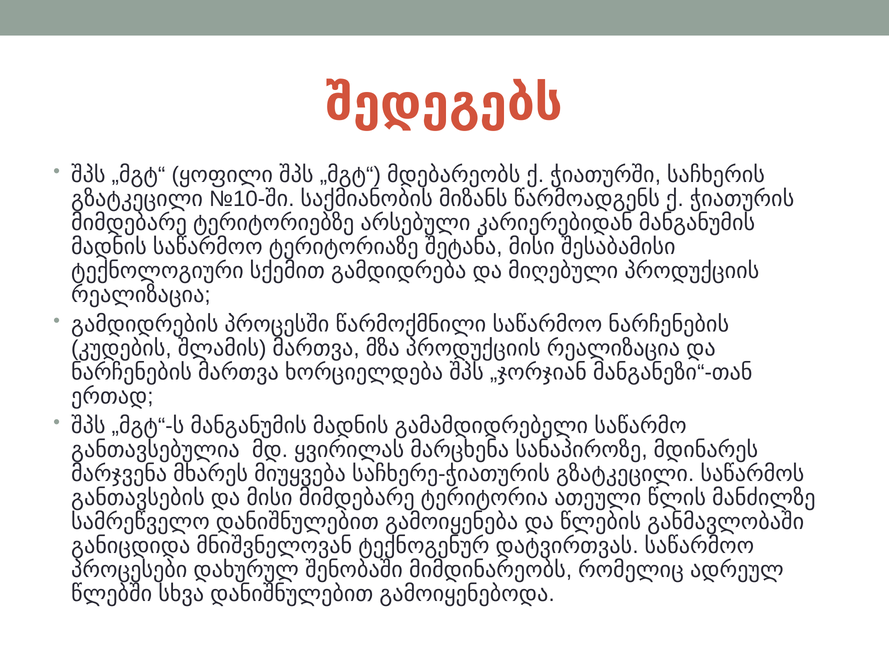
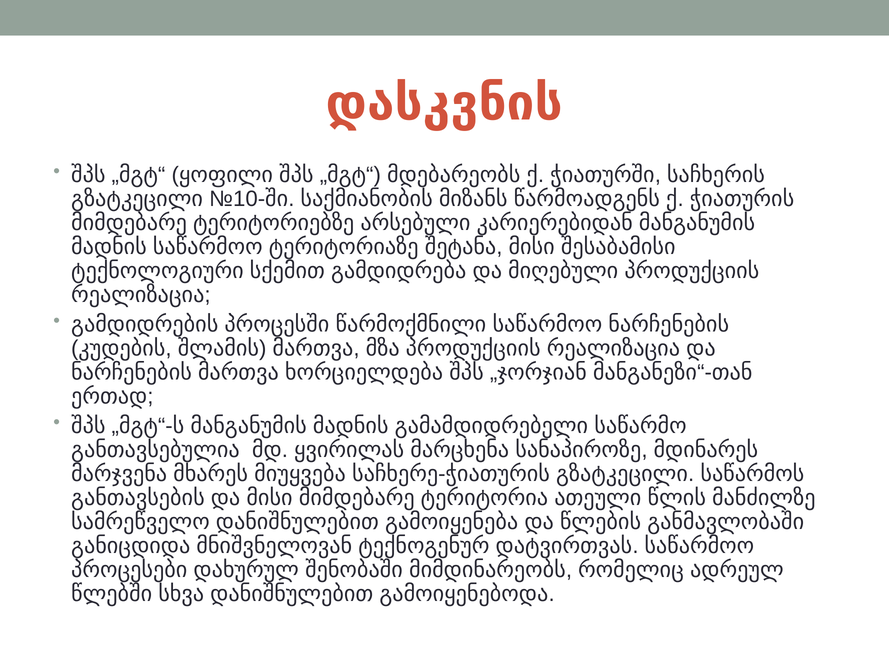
შედეგებს: შედეგებს -> დასკვნის (444, 103)
